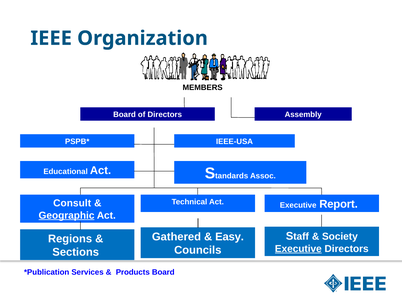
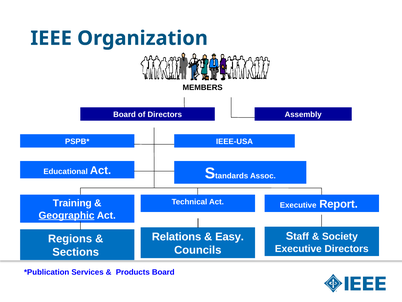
Consult: Consult -> Training (72, 203)
Gathered: Gathered -> Relations (177, 236)
Executive underline: present -> none (298, 248)
